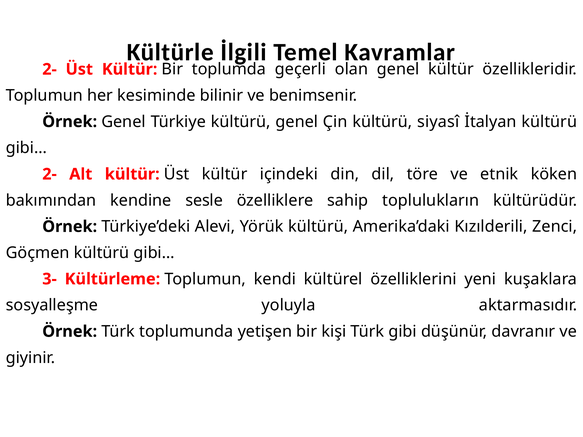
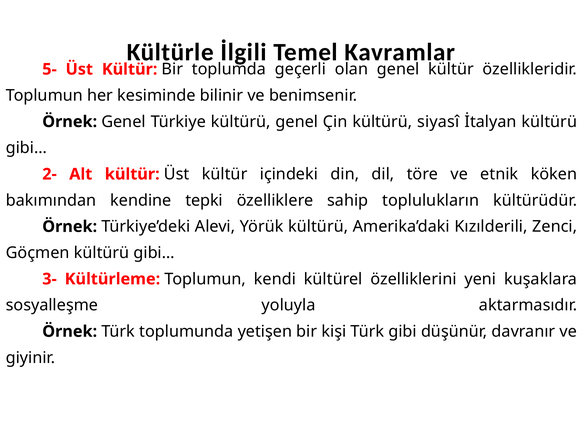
2-: 2- -> 5- (49, 69)
sesle: sesle -> tepki (204, 200)
